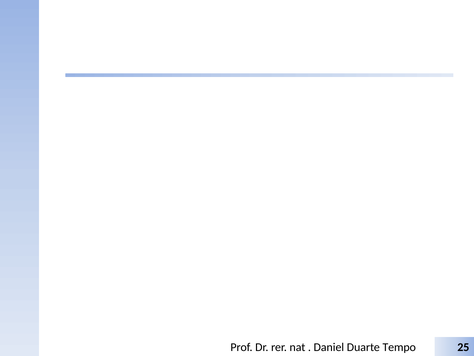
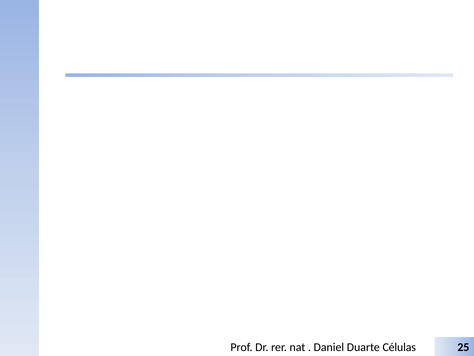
Tempo: Tempo -> Células (399, 347)
